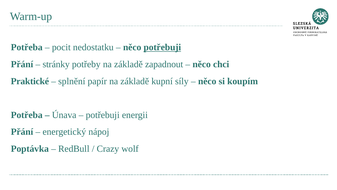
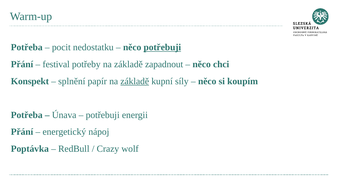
stránky: stránky -> festival (56, 64)
Praktické: Praktické -> Konspekt (30, 81)
základě underline: none -> present (135, 81)
